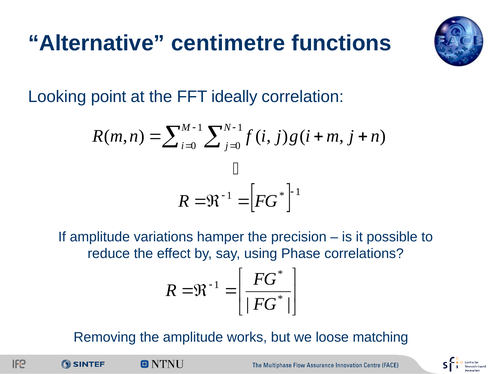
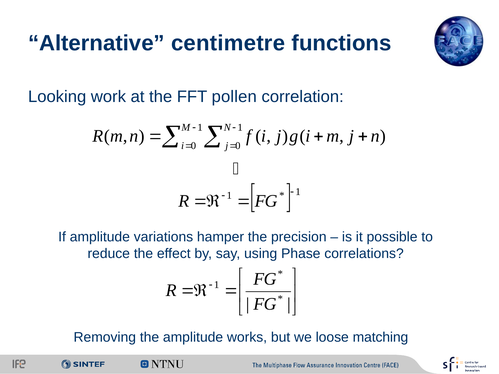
point: point -> work (108, 97)
ideally: ideally -> pollen (234, 97)
